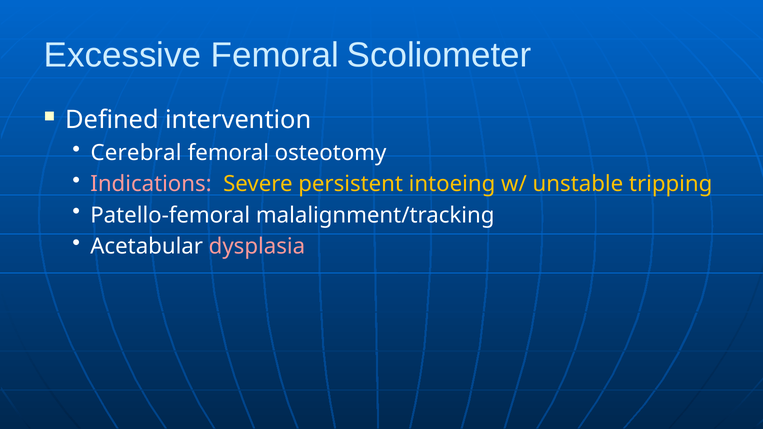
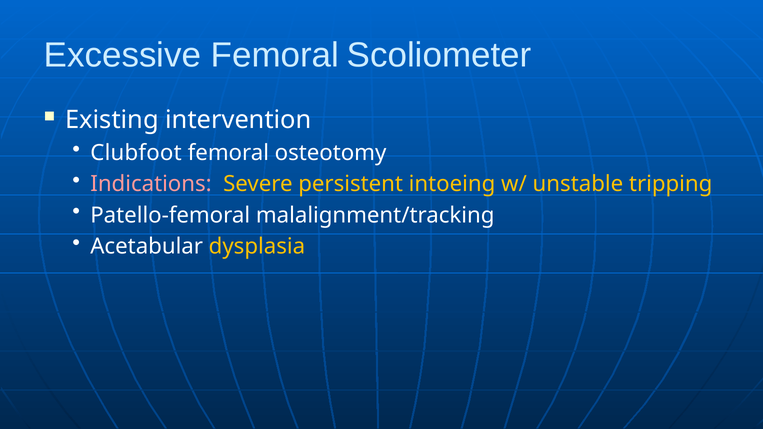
Defined: Defined -> Existing (112, 120)
Cerebral: Cerebral -> Clubfoot (136, 153)
dysplasia colour: pink -> yellow (257, 246)
